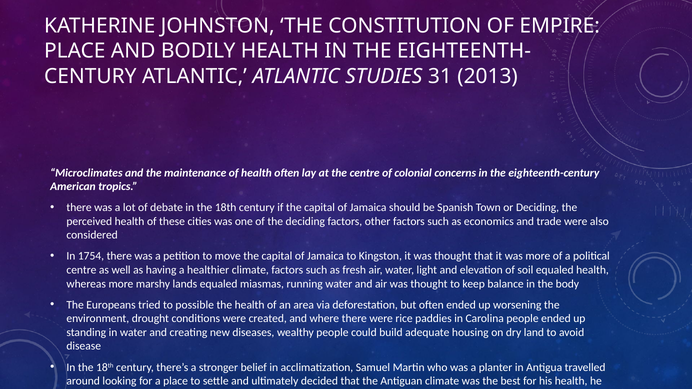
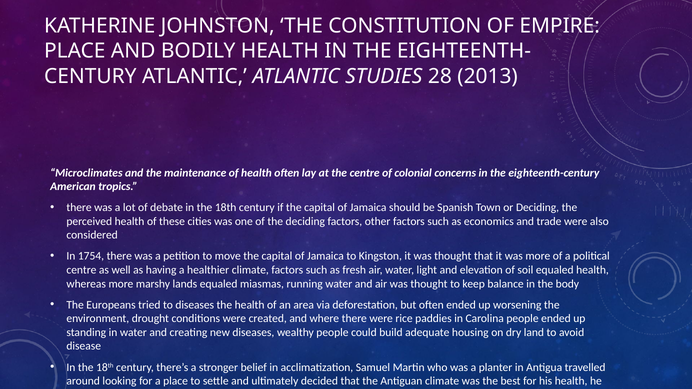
31: 31 -> 28 (440, 76)
to possible: possible -> diseases (195, 305)
